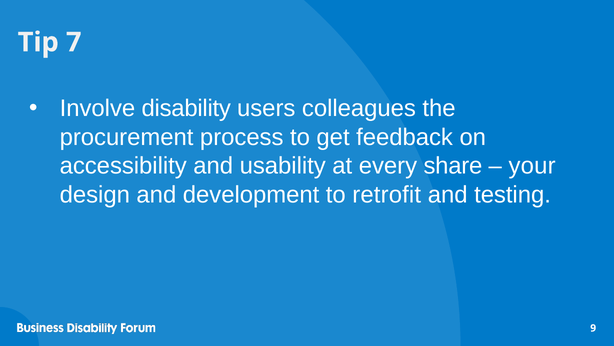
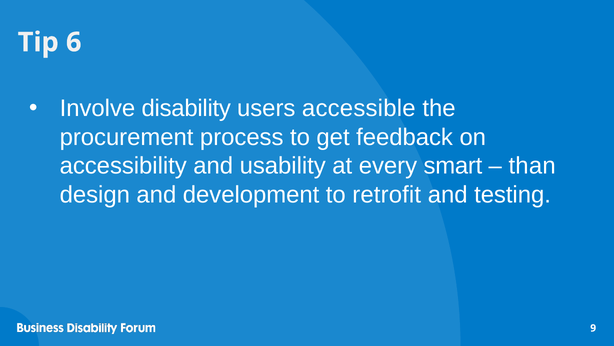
7: 7 -> 6 (74, 42)
colleagues: colleagues -> accessible (359, 108)
share: share -> smart (453, 166)
your: your -> than (532, 166)
